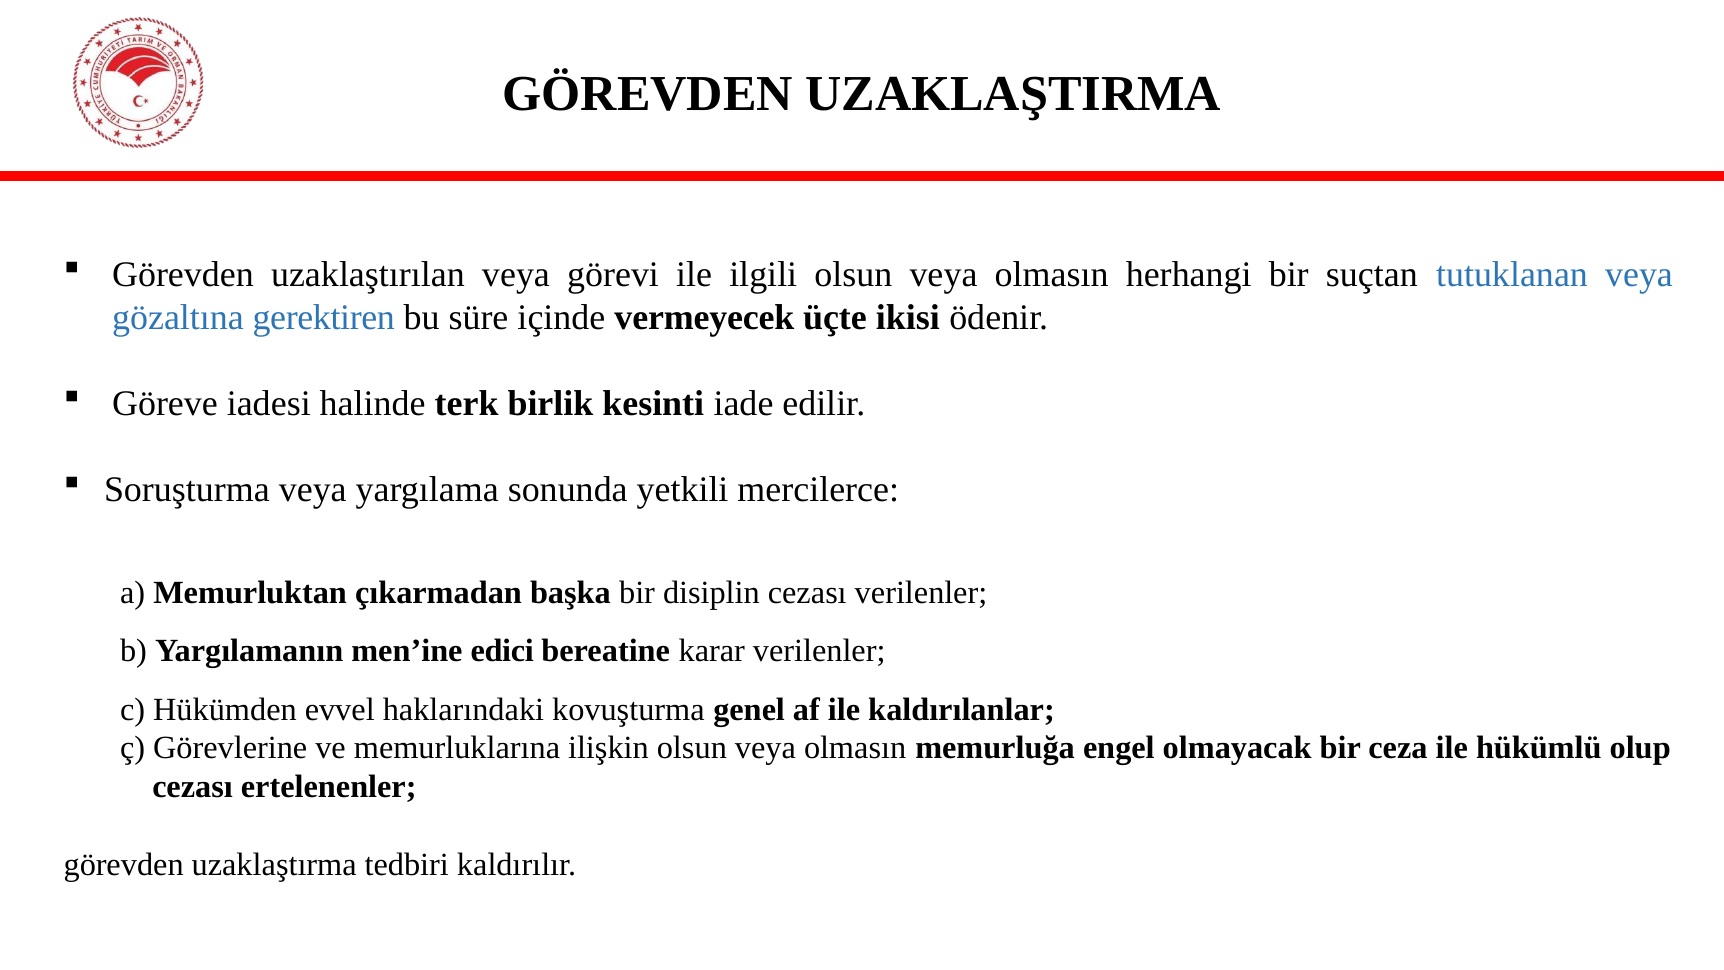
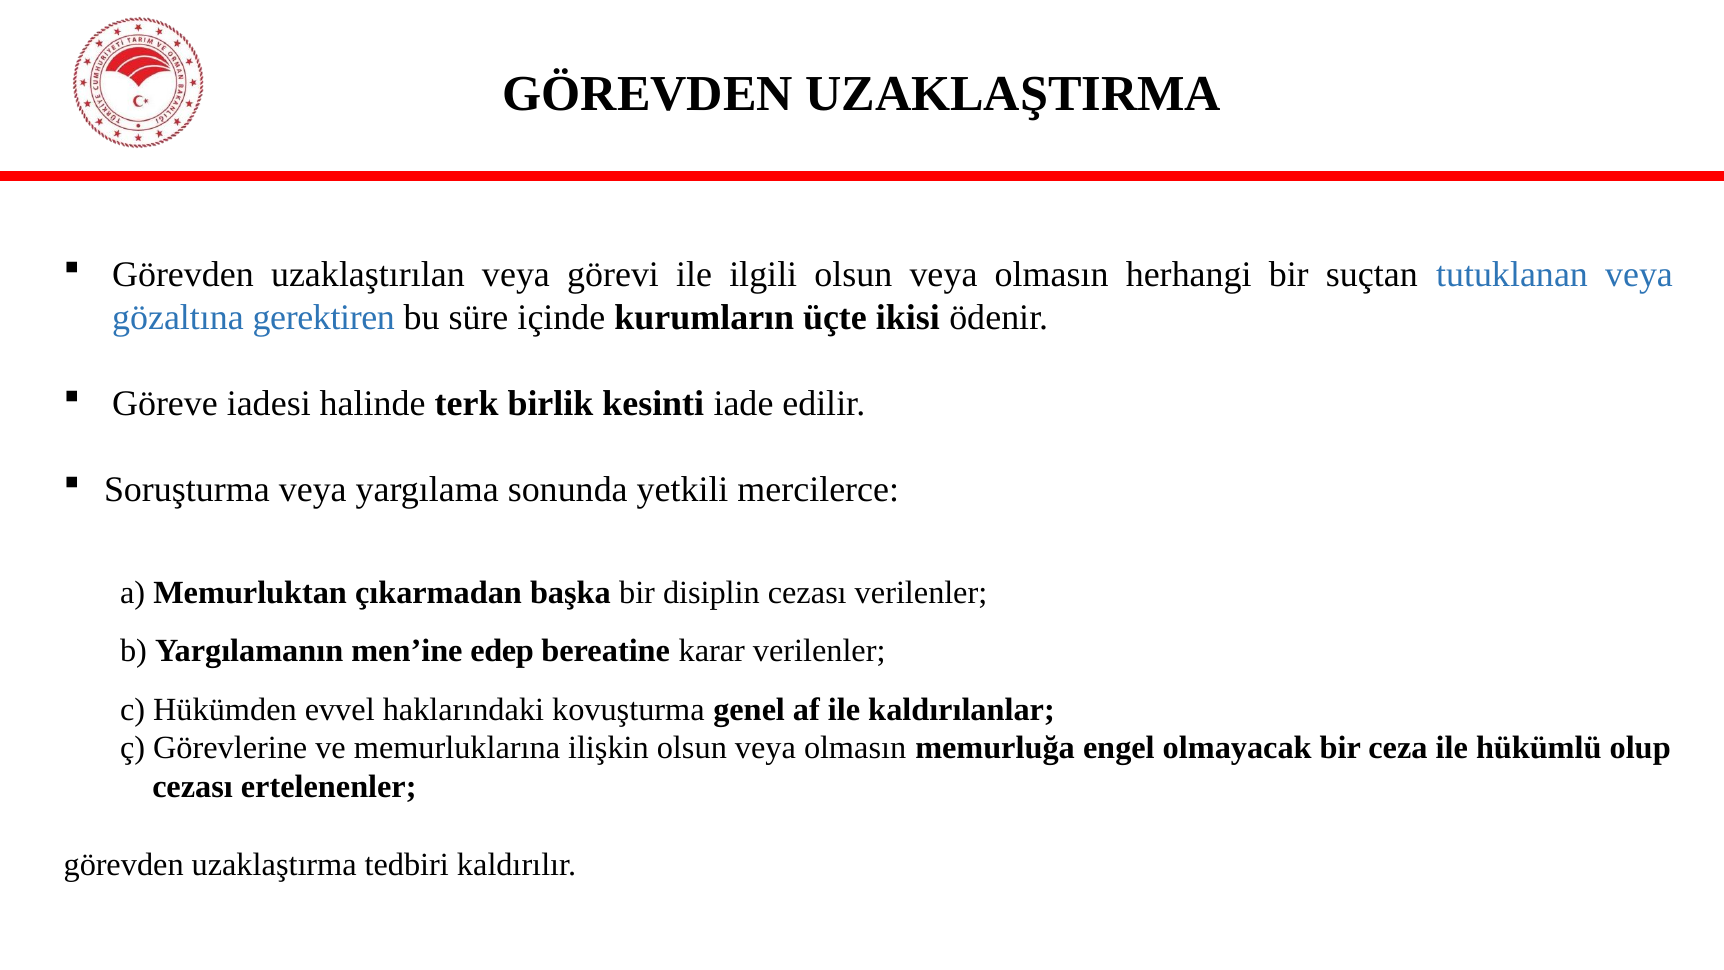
vermeyecek: vermeyecek -> kurumların (704, 317)
edici: edici -> edep (502, 651)
